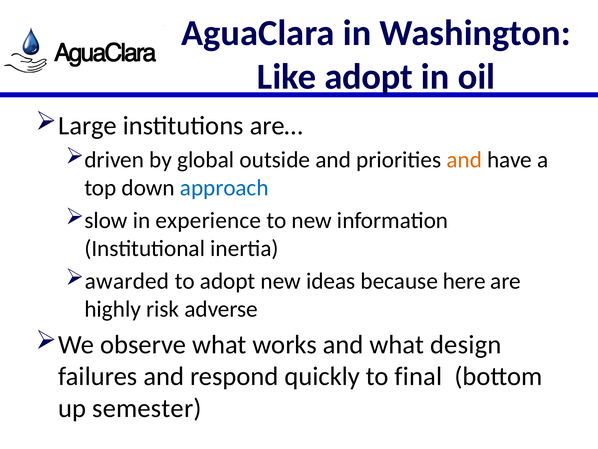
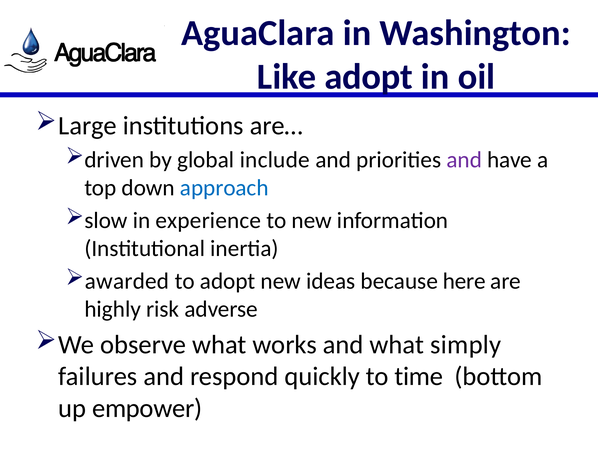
outside: outside -> include (275, 160)
and colour: orange -> purple (464, 160)
design: design -> simply (466, 344)
final: final -> time (419, 376)
semester: semester -> empower (147, 408)
